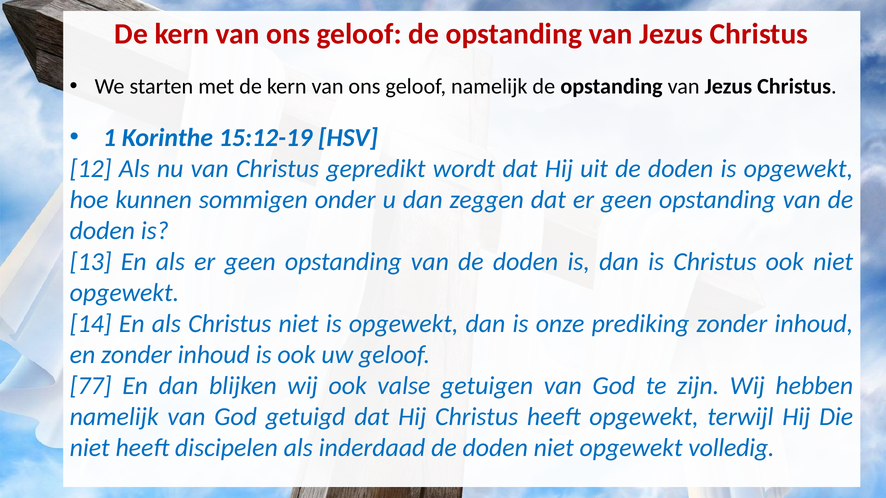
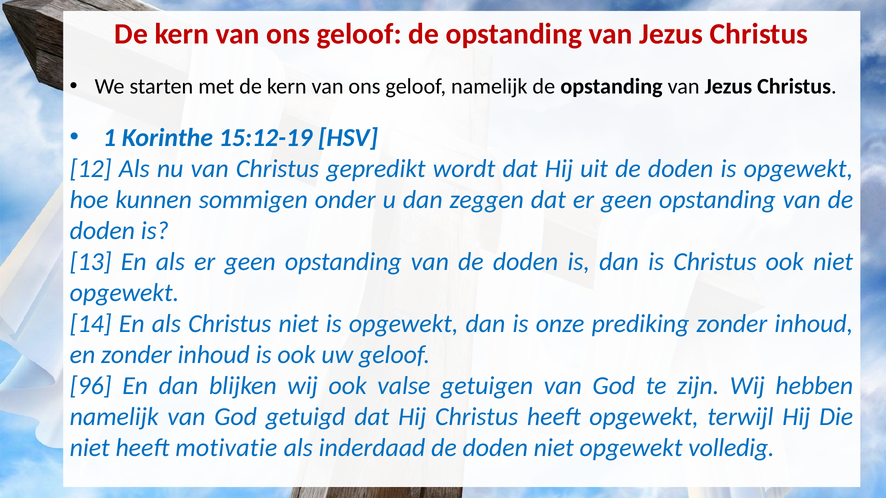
77: 77 -> 96 (91, 386)
discipelen: discipelen -> motivatie (226, 448)
